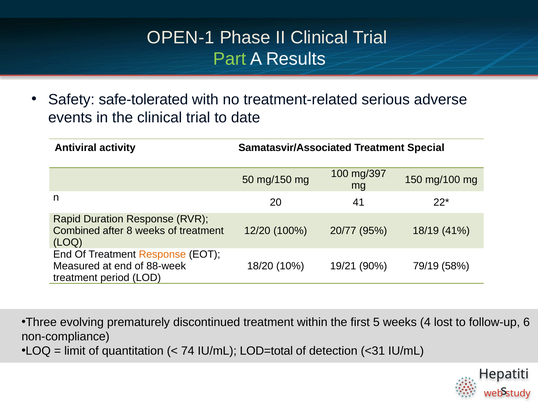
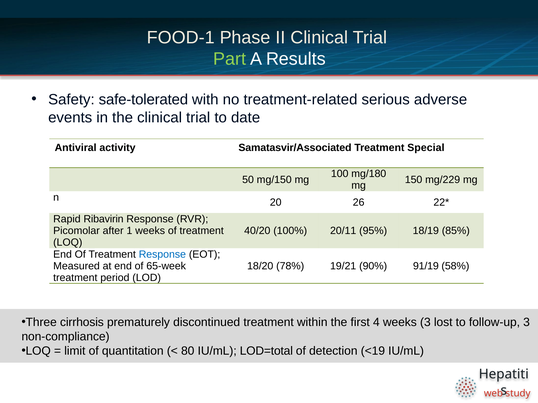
OPEN-1: OPEN-1 -> FOOD-1 (181, 38)
mg/397: mg/397 -> mg/180 (369, 174)
mg/100: mg/100 -> mg/229 (443, 180)
41: 41 -> 26 (359, 203)
Duration: Duration -> Ribavirin (104, 219)
Combined: Combined -> Picomolar (77, 231)
8: 8 -> 1 (129, 231)
12/20: 12/20 -> 40/20 (257, 231)
20/77: 20/77 -> 20/11 (343, 231)
41%: 41% -> 85% (456, 231)
Response colour: orange -> blue (162, 255)
88-week: 88-week -> 65-week (166, 266)
10%: 10% -> 78% (290, 266)
79/19: 79/19 -> 91/19 (426, 266)
evolving: evolving -> cirrhosis (82, 323)
5: 5 -> 4 (376, 323)
weeks 4: 4 -> 3 (425, 323)
follow-up 6: 6 -> 3 (527, 323)
74: 74 -> 80 (188, 351)
<31: <31 -> <19 (373, 351)
